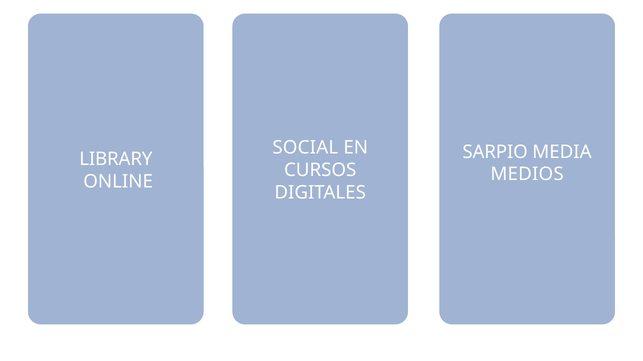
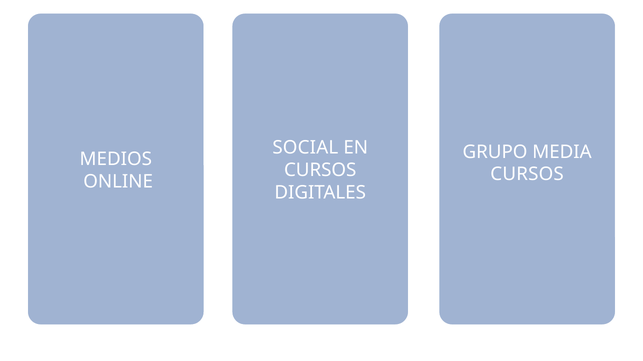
SARPIO: SARPIO -> GRUPO (495, 152)
LIBRARY: LIBRARY -> MEDIOS (116, 159)
MEDIOS: MEDIOS -> CURSOS (527, 175)
